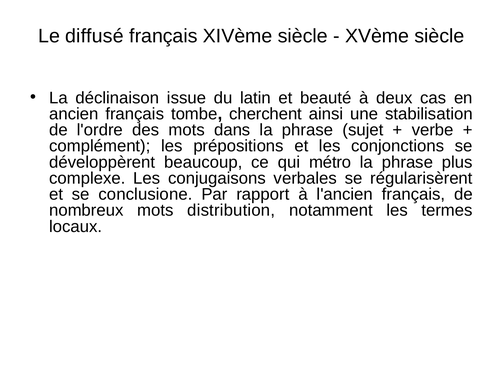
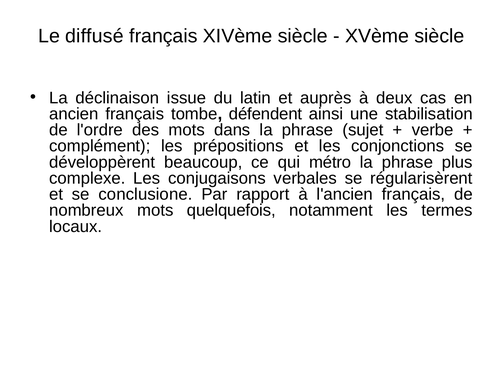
beauté: beauté -> auprès (326, 98)
cherchent: cherchent -> défendent (266, 114)
distribution: distribution -> quelquefois (231, 211)
